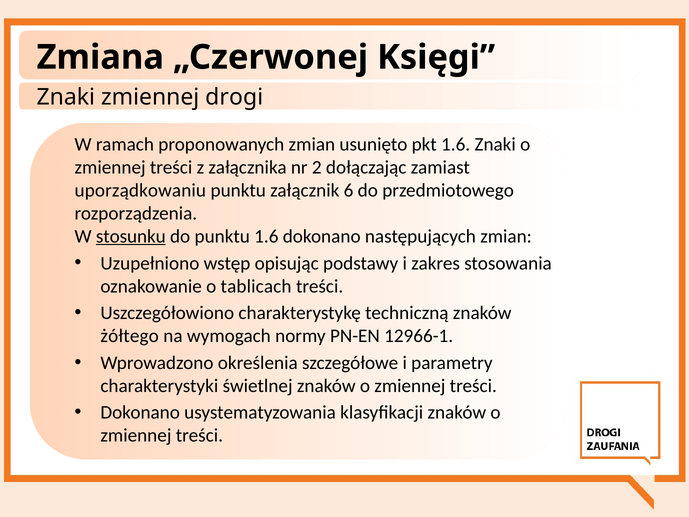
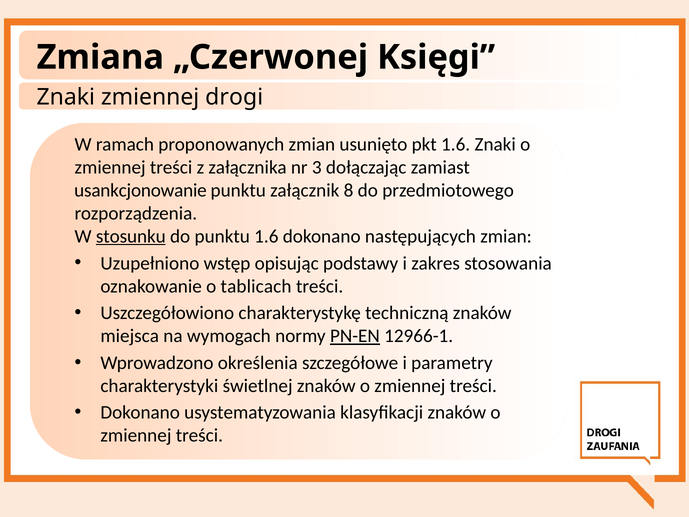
2: 2 -> 3 (317, 167)
uporządkowaniu: uporządkowaniu -> usankcjonowanie (140, 190)
6: 6 -> 8 (349, 190)
żółtego: żółtego -> miejsca (130, 336)
PN-EN underline: none -> present (355, 336)
